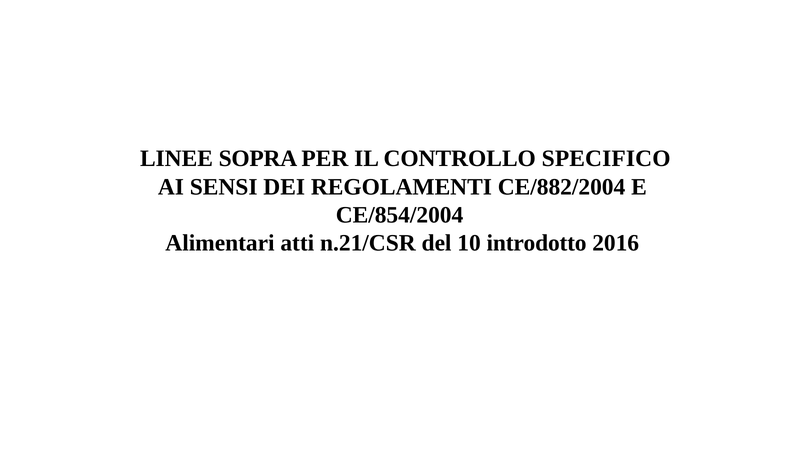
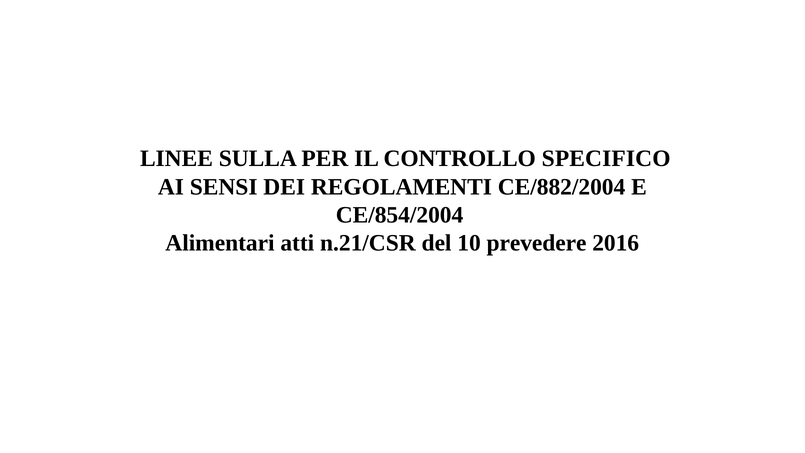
SOPRA: SOPRA -> SULLA (258, 158)
introdotto: introdotto -> prevedere (537, 243)
